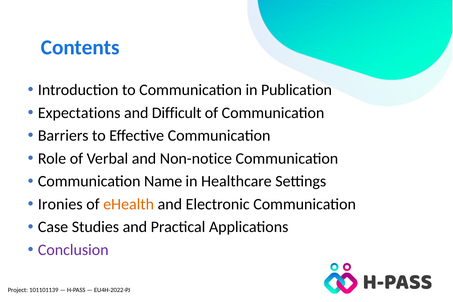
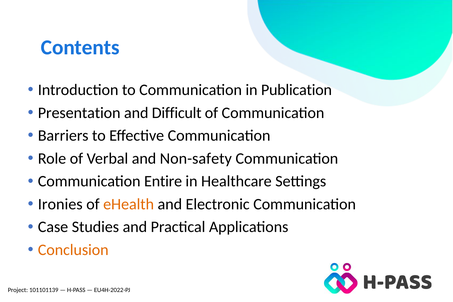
Expectations: Expectations -> Presentation (79, 113)
Non-notice: Non-notice -> Non-safety (196, 158)
Name: Name -> Entire (163, 181)
Conclusion colour: purple -> orange (73, 250)
